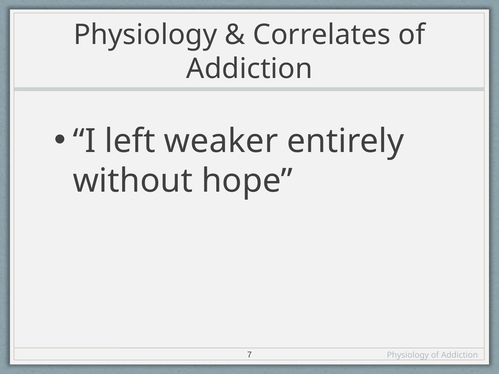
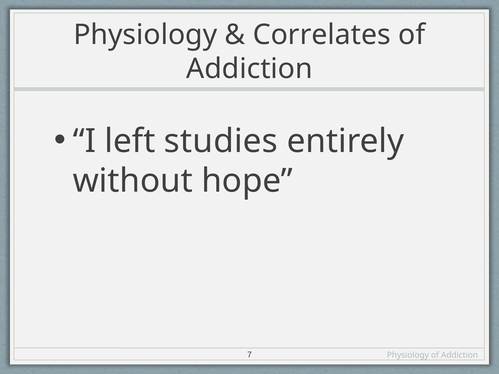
weaker: weaker -> studies (221, 141)
